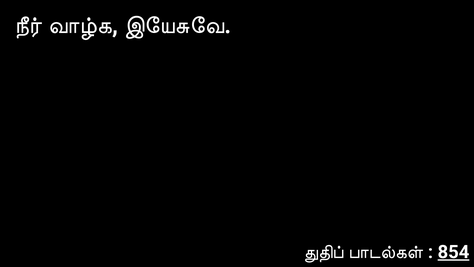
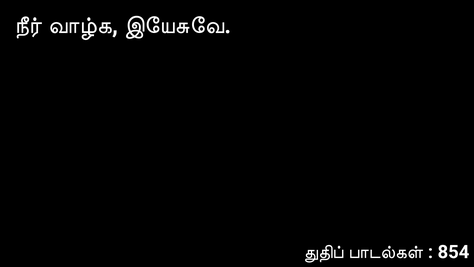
854 underline: present -> none (453, 252)
